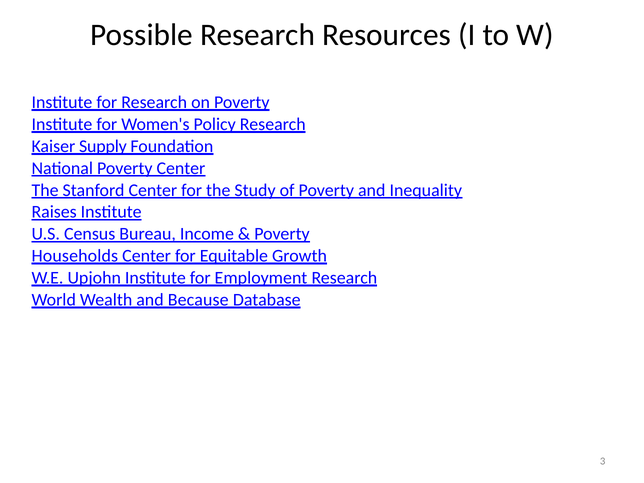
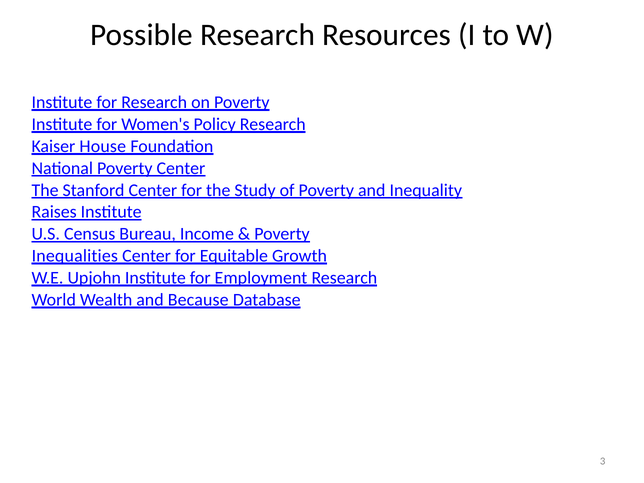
Supply: Supply -> House (103, 146)
Households: Households -> Inequalities (75, 256)
